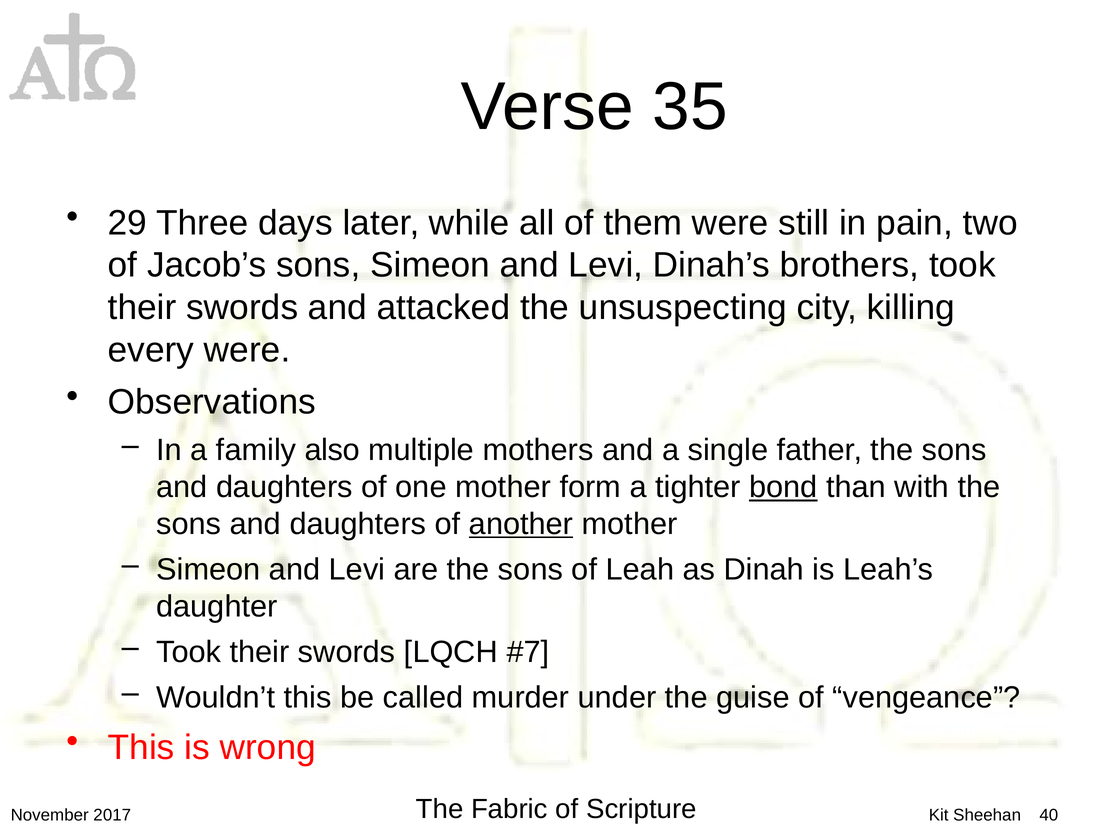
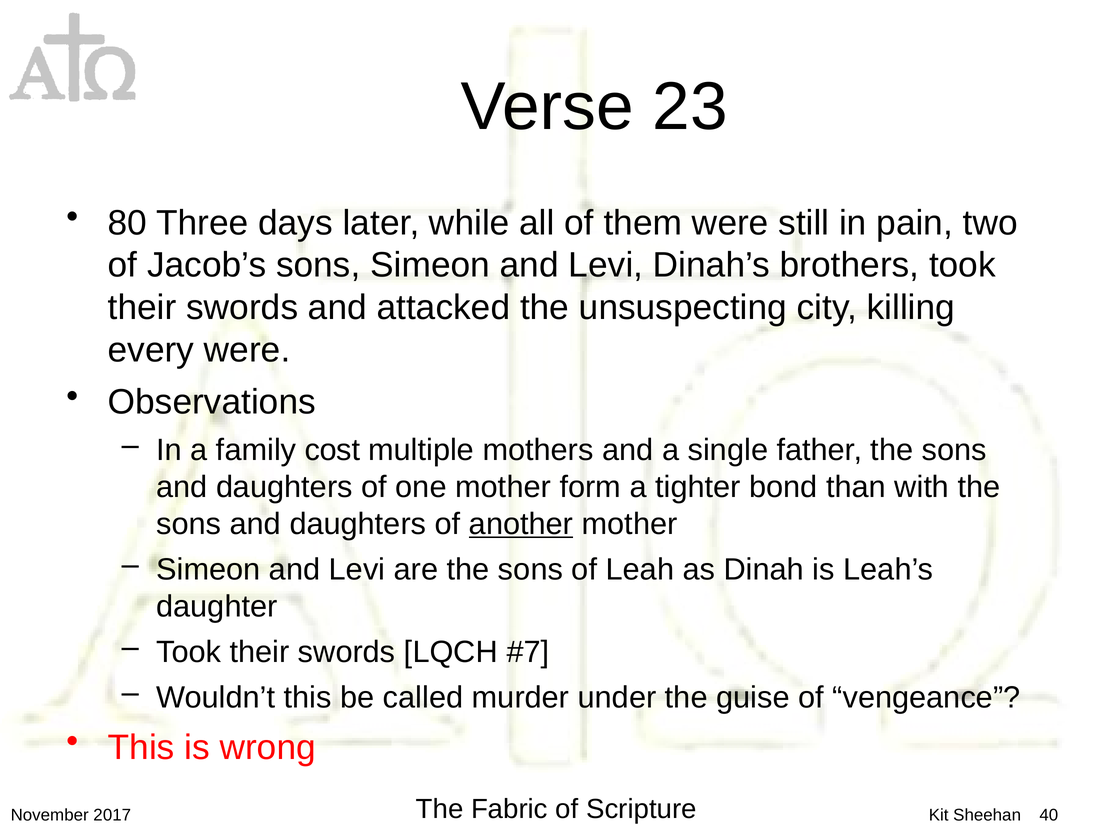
35: 35 -> 23 (690, 107)
29: 29 -> 80 (127, 223)
also: also -> cost (332, 450)
bond underline: present -> none (783, 487)
